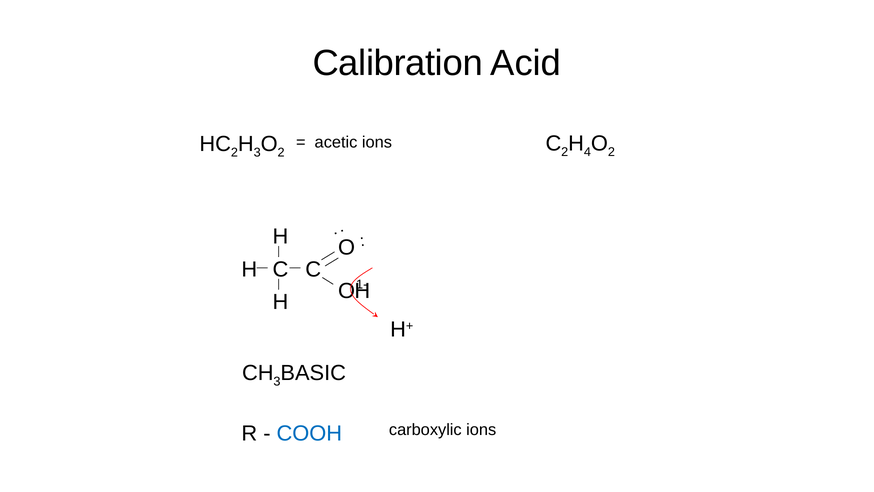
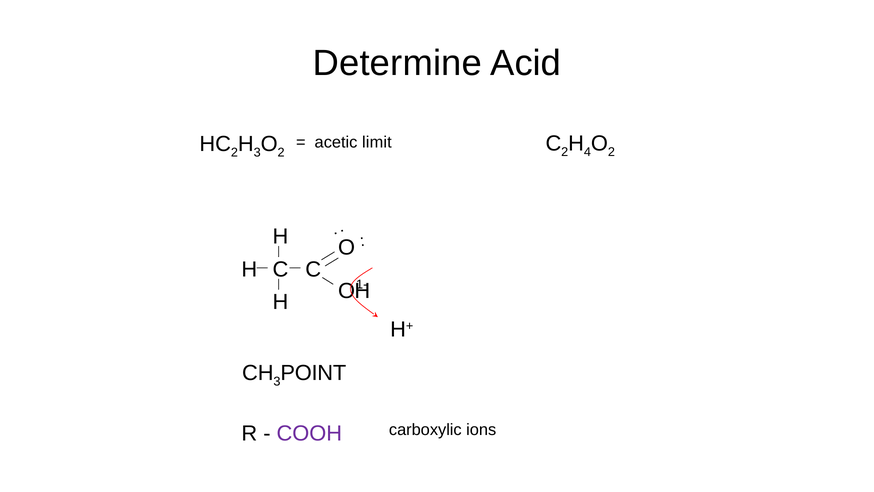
Calibration: Calibration -> Determine (397, 63)
acetic ions: ions -> limit (377, 142)
BASIC: BASIC -> POINT (313, 373)
COOH colour: blue -> purple (309, 433)
